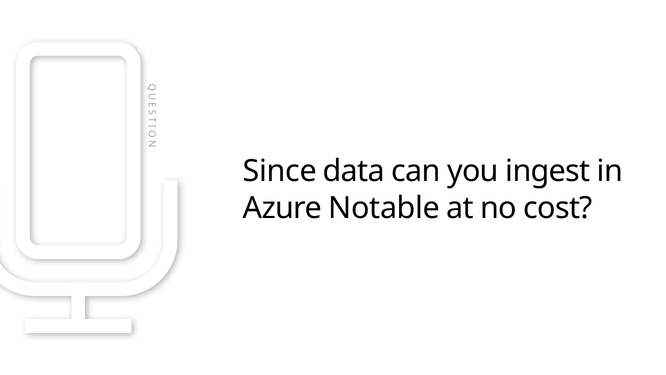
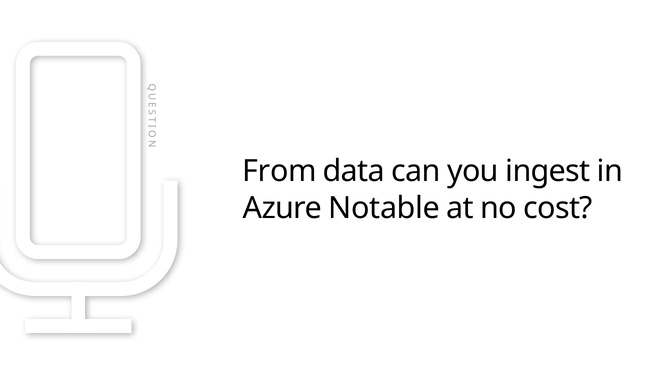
Since: Since -> From (280, 171)
